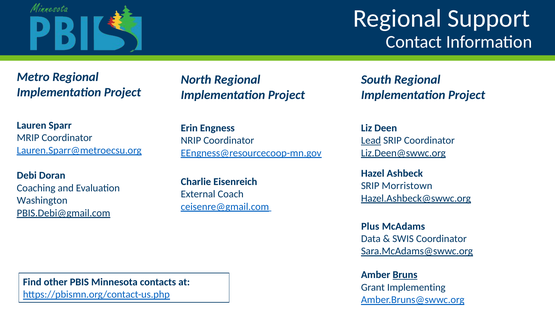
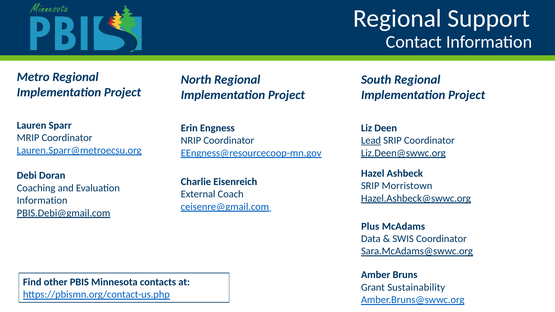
Washington: Washington -> Information (42, 201)
Bruns underline: present -> none (405, 275)
Implementing: Implementing -> Sustainability (416, 288)
